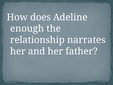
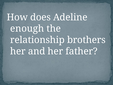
narrates: narrates -> brothers (86, 40)
